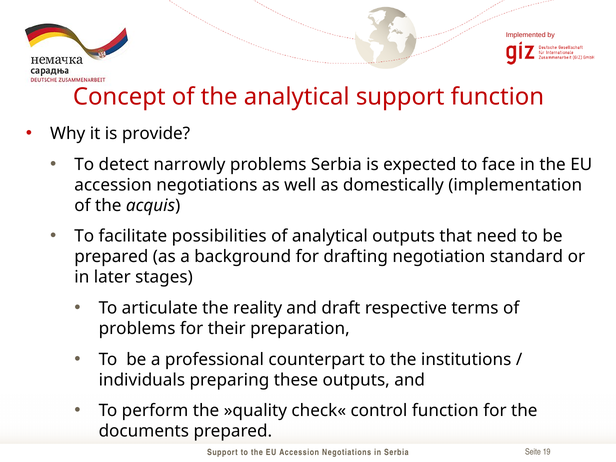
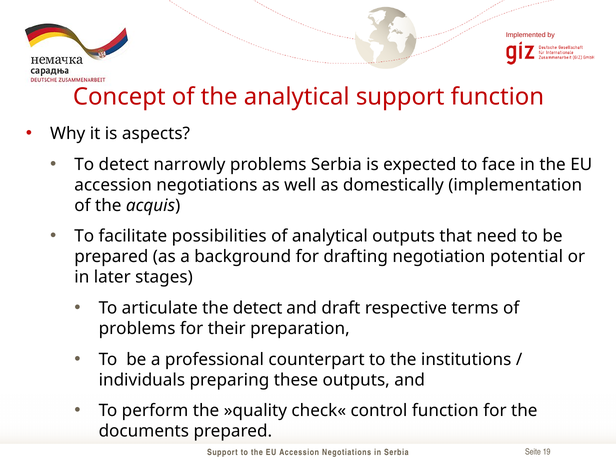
provide: provide -> aspects (156, 134)
standard: standard -> potential (527, 257)
the reality: reality -> detect (258, 308)
